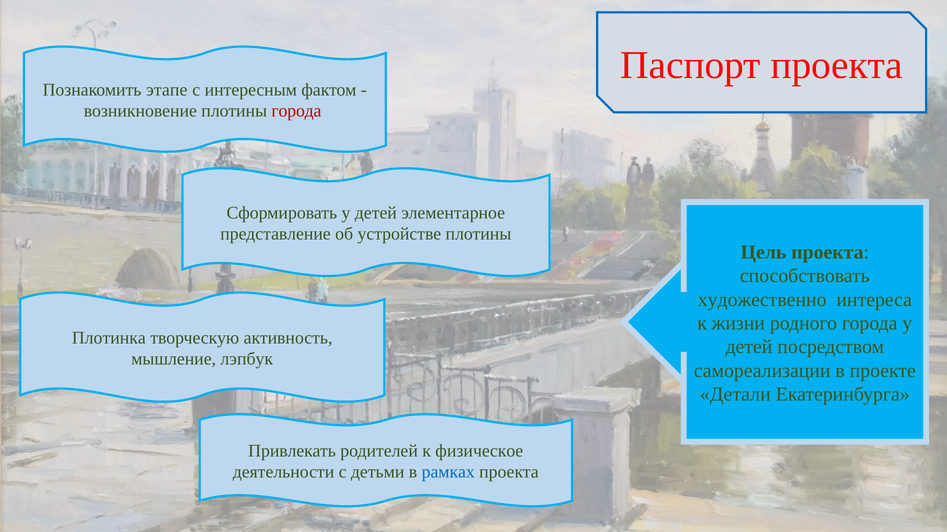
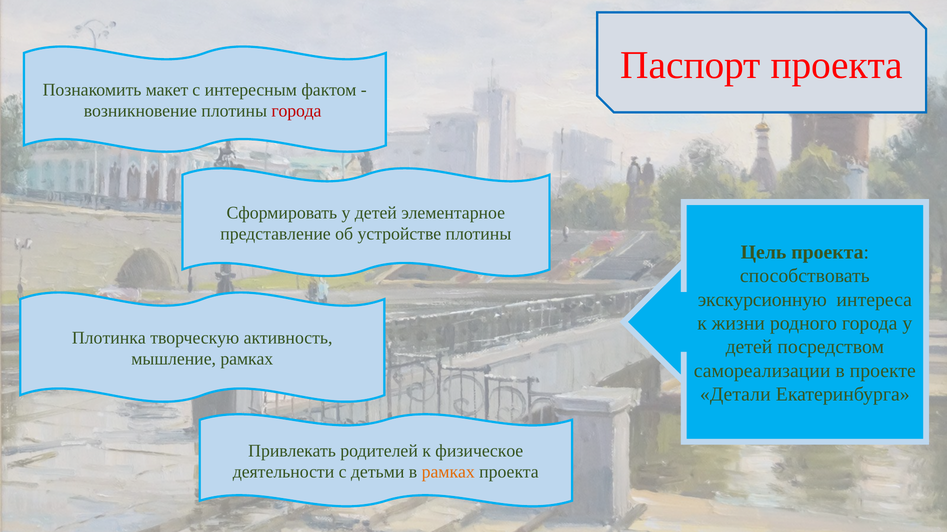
этапе: этапе -> макет (167, 90)
художественно: художественно -> экскурсионную (762, 300)
мышление лэпбук: лэпбук -> рамках (247, 359)
рамках colour: blue -> orange (448, 473)
